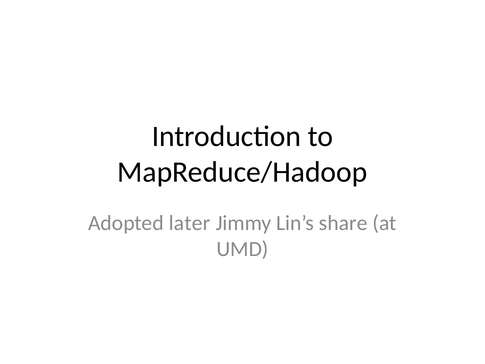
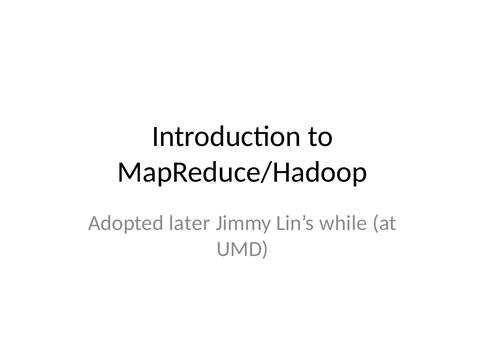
share: share -> while (343, 223)
